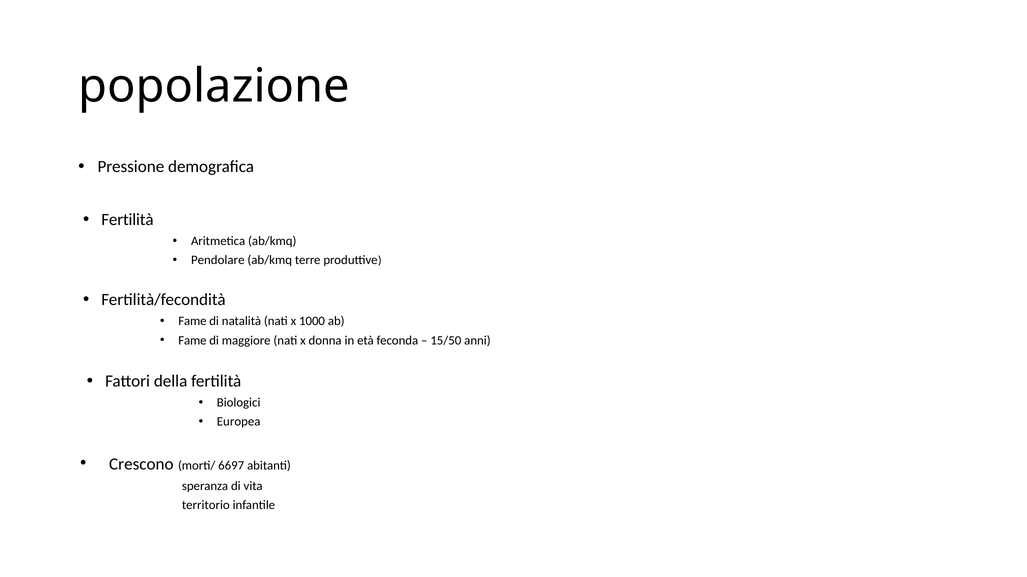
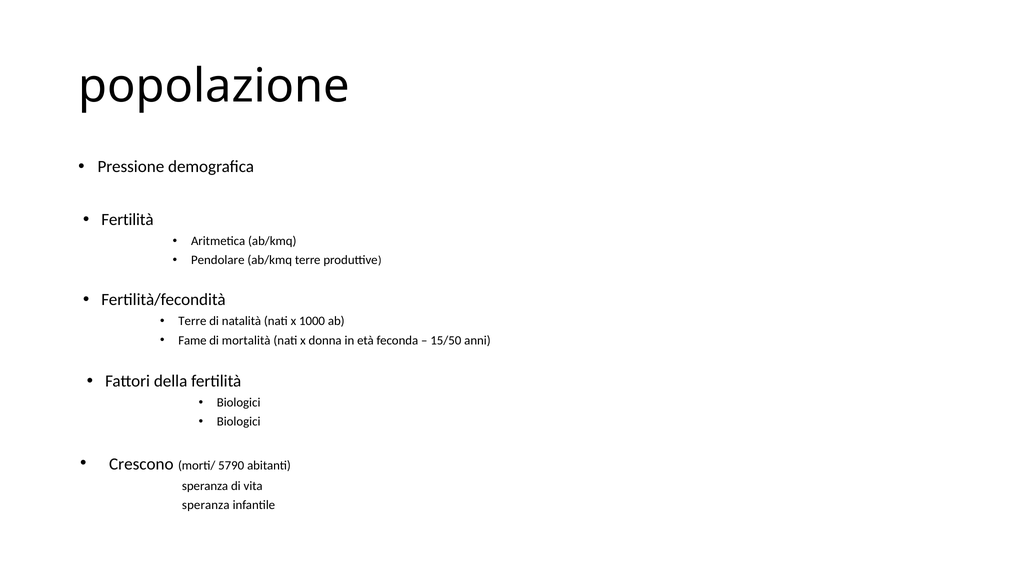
Fame: Fame -> Terre (192, 322)
maggiore: maggiore -> mortalità (246, 341)
Europea: Europea -> Biologici (239, 422)
6697: 6697 -> 5790 (231, 466)
territorio: territorio -> speranza (206, 506)
